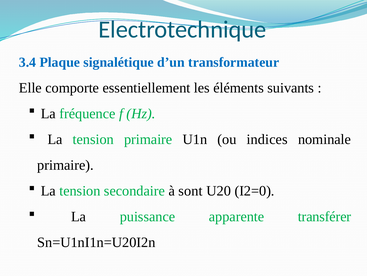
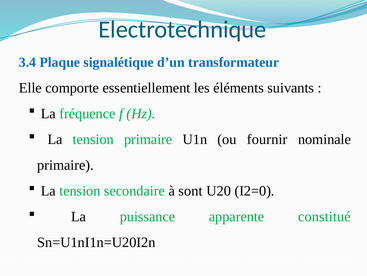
indices: indices -> fournir (267, 139)
transférer: transférer -> constitué (324, 216)
